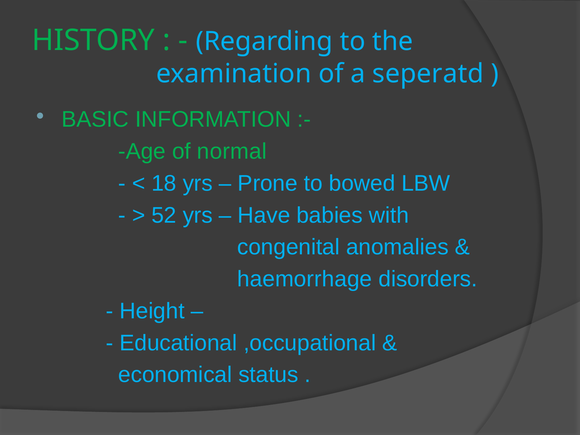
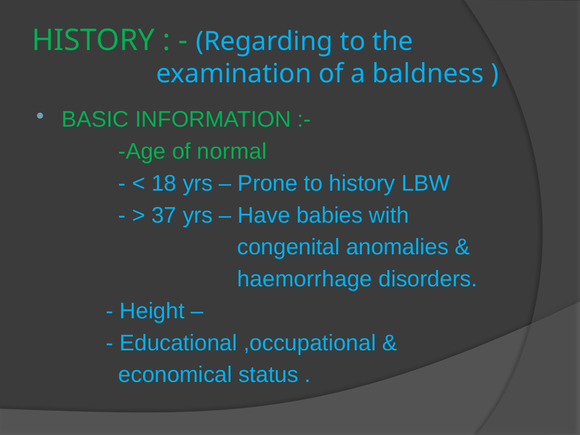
seperatd: seperatd -> baldness (428, 74)
to bowed: bowed -> history (362, 183)
52: 52 -> 37 (164, 215)
